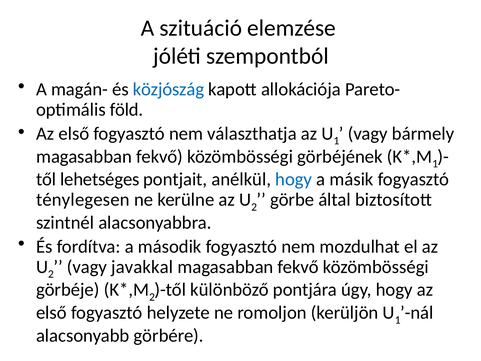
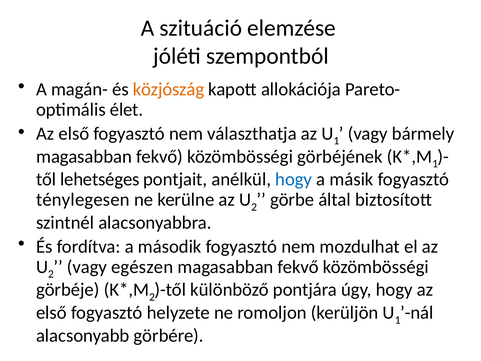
közjószág colour: blue -> orange (169, 89)
föld: föld -> élet (127, 109)
javakkal: javakkal -> egészen (142, 267)
